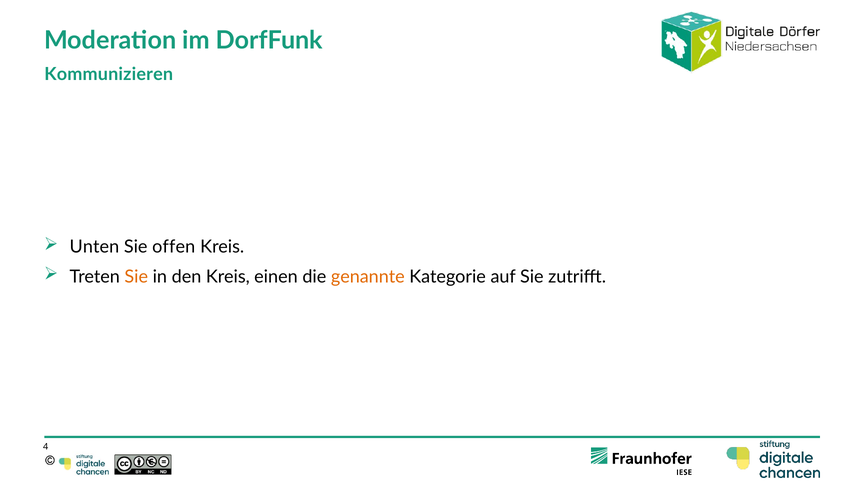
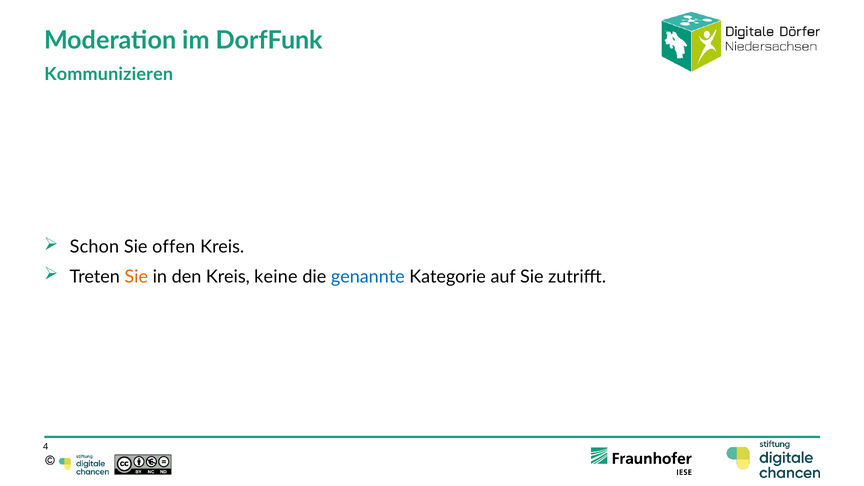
Unten: Unten -> Schon (94, 247)
einen: einen -> keine (276, 277)
genannte colour: orange -> blue (368, 277)
